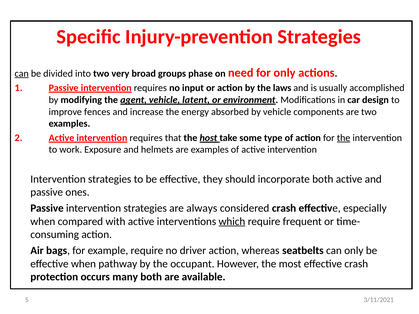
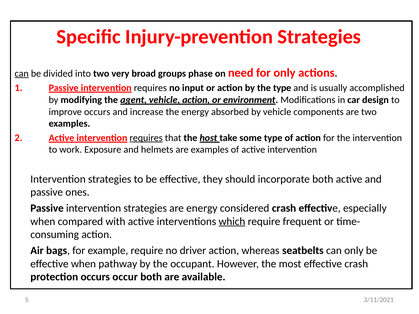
the laws: laws -> type (282, 88)
vehicle latent: latent -> action (196, 100)
improve fences: fences -> occurs (97, 112)
requires underline: none -> present (146, 138)
the underline: present -> none (344, 138)
are always: always -> energy (202, 208)
many: many -> occur (125, 277)
